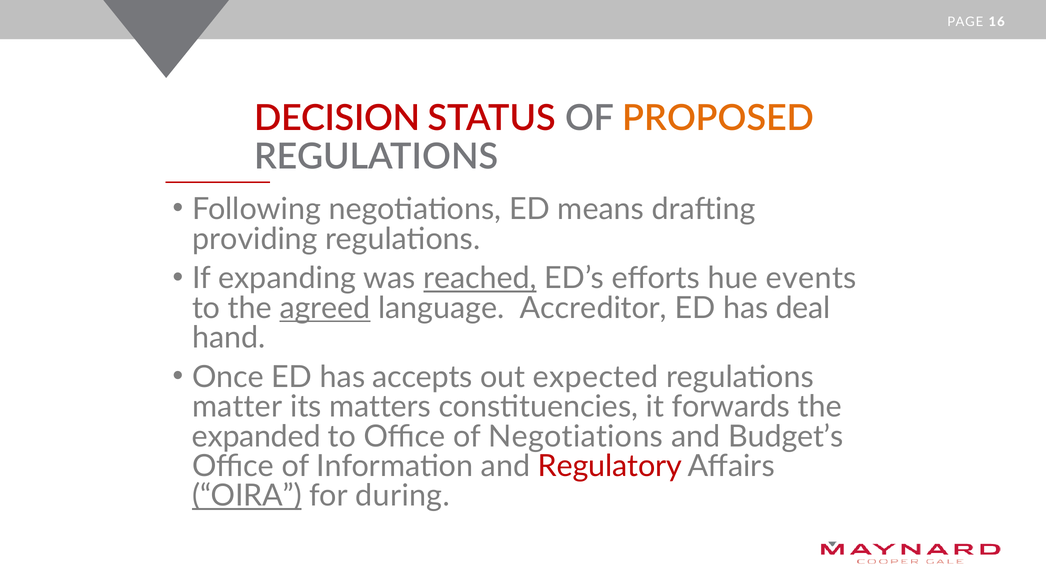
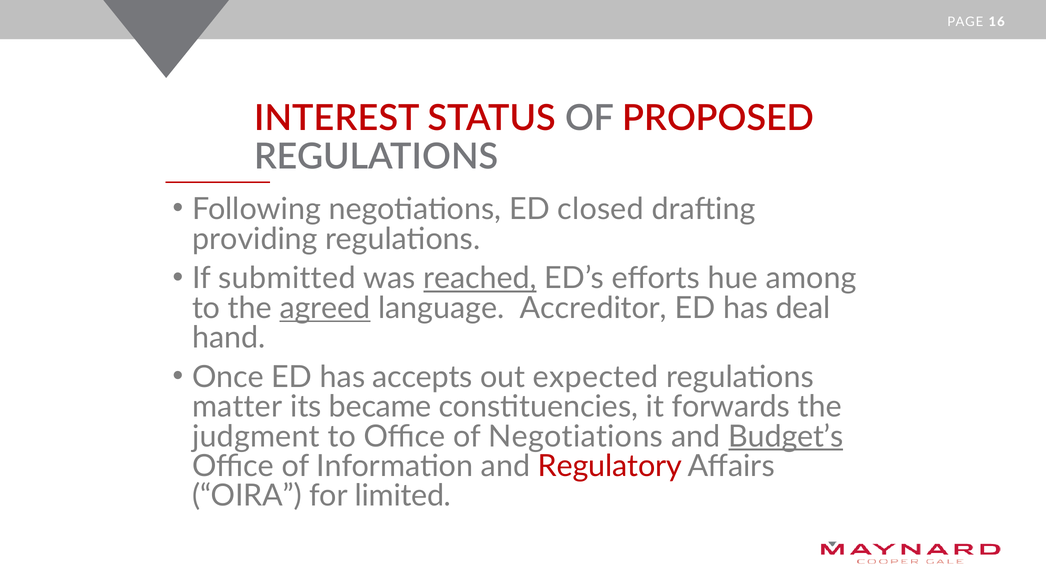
DECISION: DECISION -> INTEREST (337, 118)
PROPOSED colour: orange -> red (718, 118)
means: means -> closed (601, 209)
expanding: expanding -> submitted (287, 279)
events: events -> among (811, 279)
matters: matters -> became (380, 407)
expanded: expanded -> judgment (256, 437)
Budget’s underline: none -> present (786, 437)
OIRA underline: present -> none (247, 496)
during: during -> limited (403, 496)
